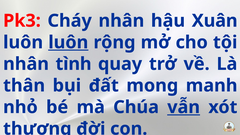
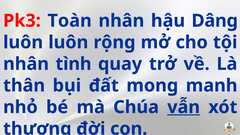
Cháy: Cháy -> Toàn (70, 21)
Xuân: Xuân -> Dâng (215, 21)
luôn underline: present -> none (68, 42)
